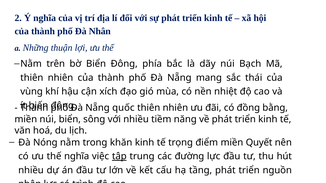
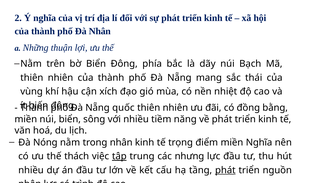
trong khăn: khăn -> nhân (121, 143)
Quyết: Quyết -> Nghĩa (259, 143)
thế nghĩa: nghĩa -> thách (77, 157)
đường: đường -> nhưng (189, 157)
phát underline: none -> present (225, 171)
